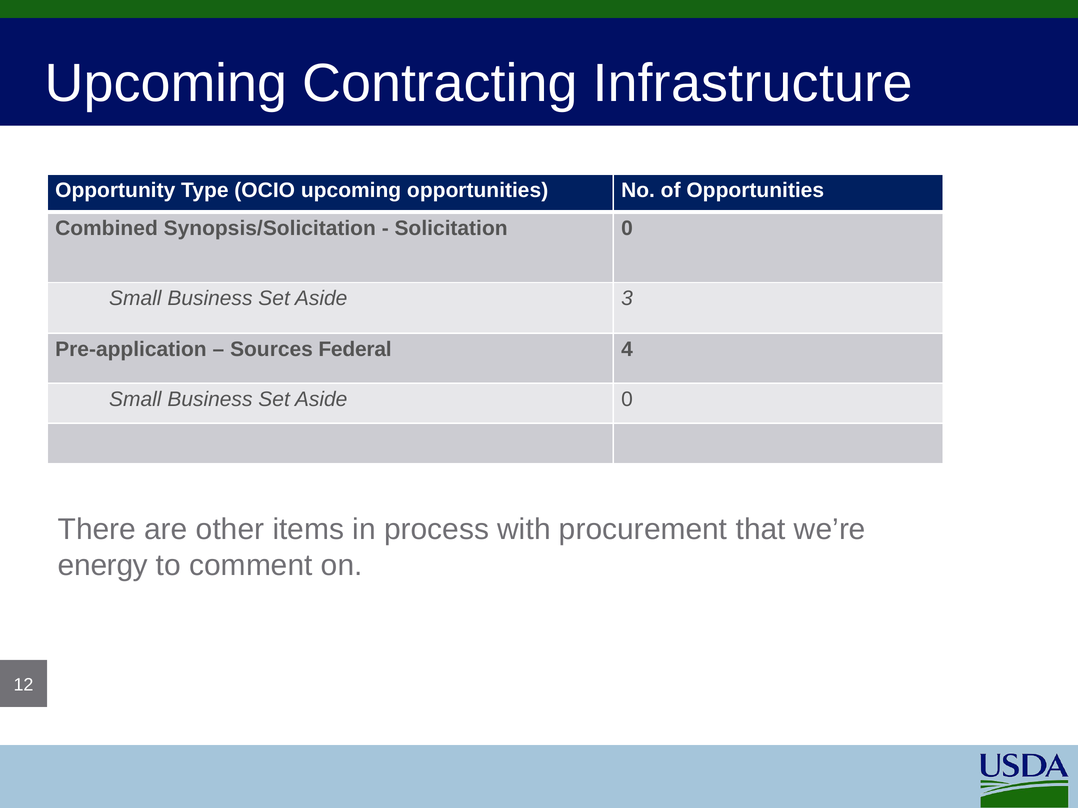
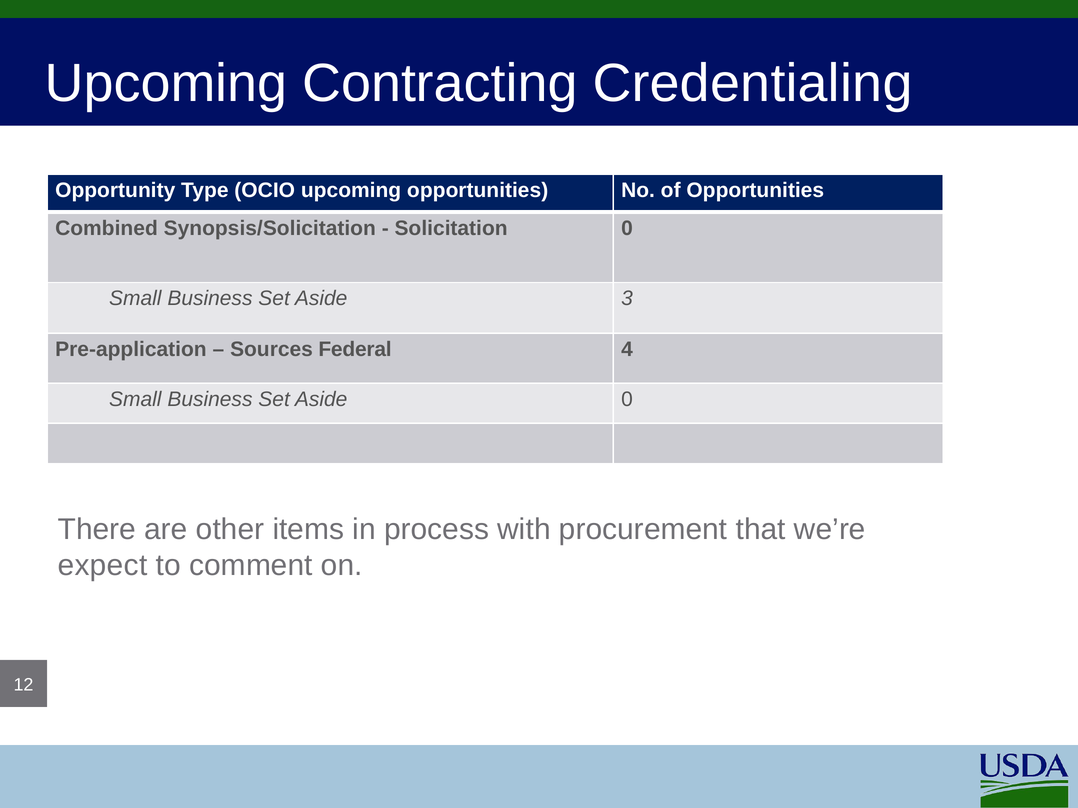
Infrastructure: Infrastructure -> Credentialing (753, 83)
energy: energy -> expect (103, 566)
